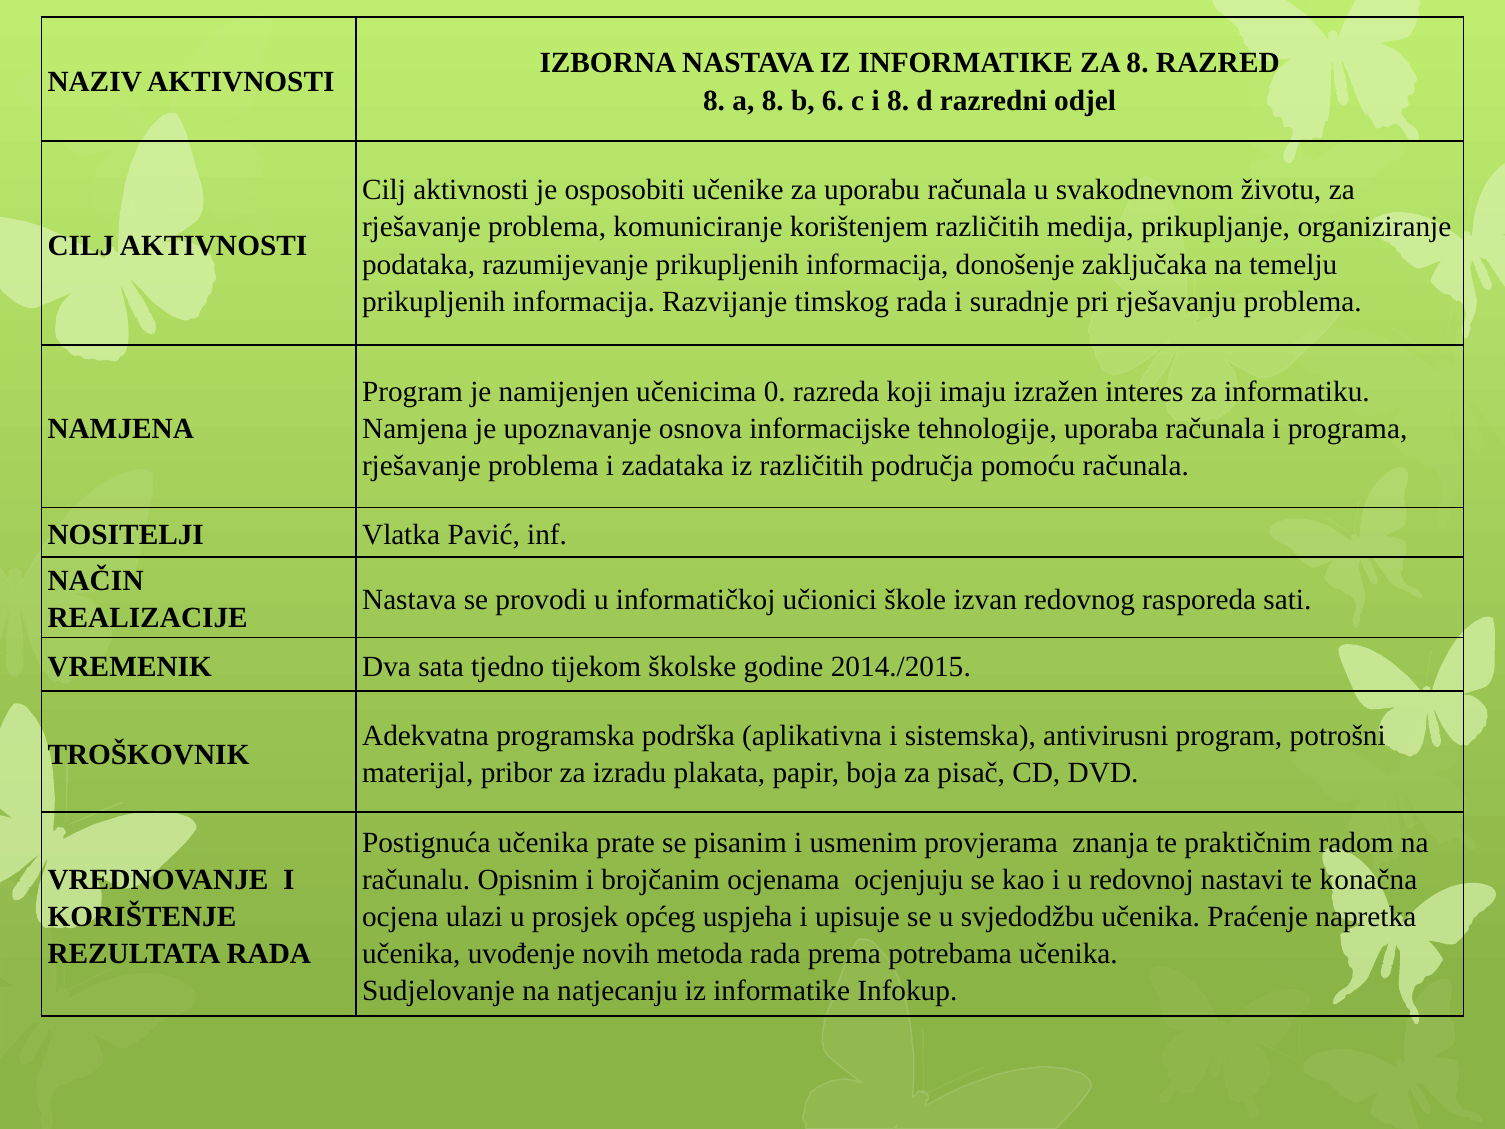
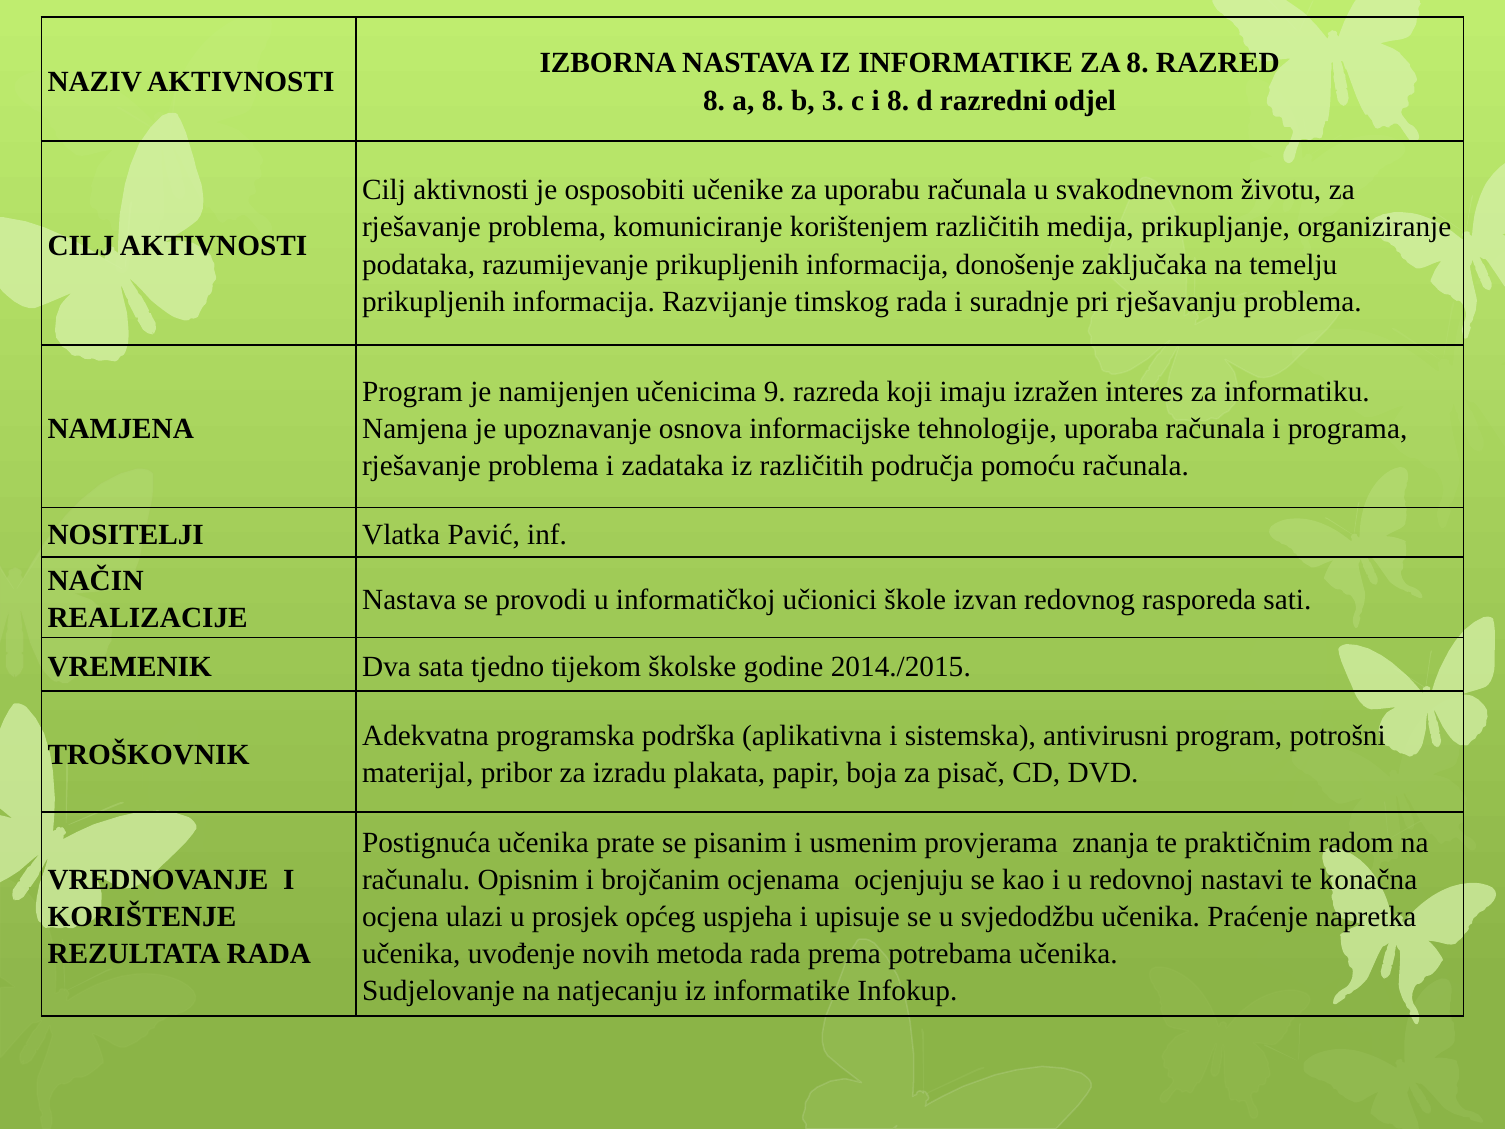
6: 6 -> 3 (833, 100)
0: 0 -> 9 (775, 392)
